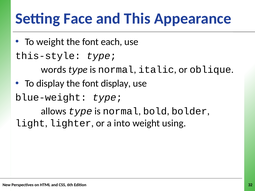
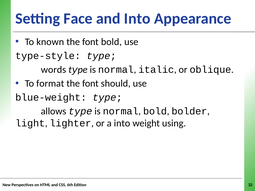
and This: This -> Into (137, 19)
To weight: weight -> known (50, 42)
font each: each -> bold (111, 42)
this-style: this-style -> type-style (48, 56)
To display: display -> format (50, 84)
font display: display -> should (116, 84)
